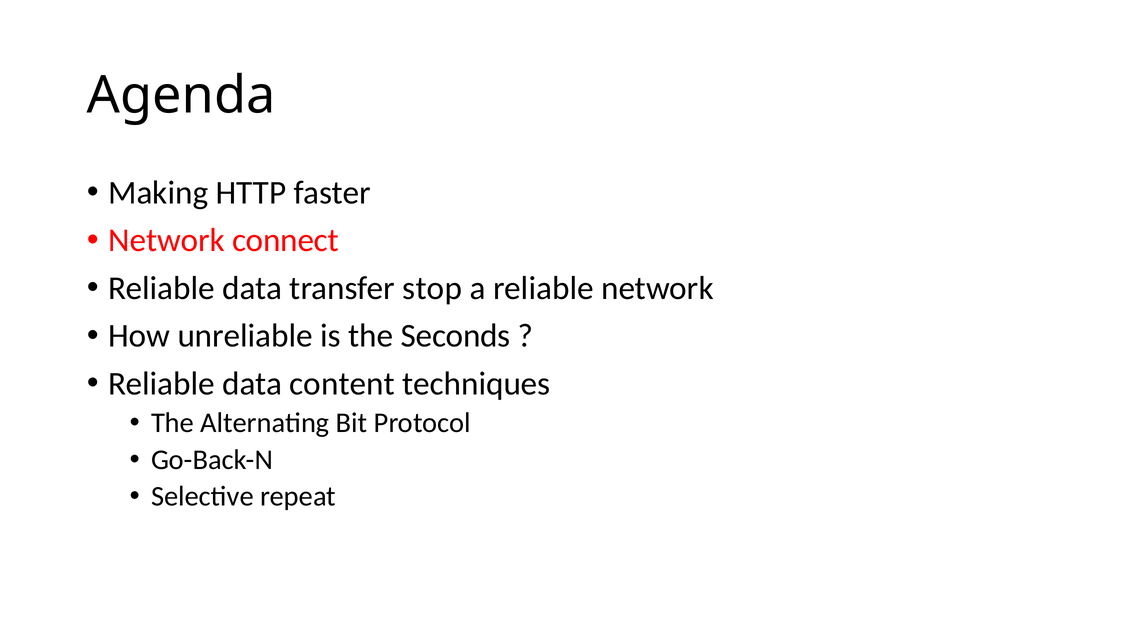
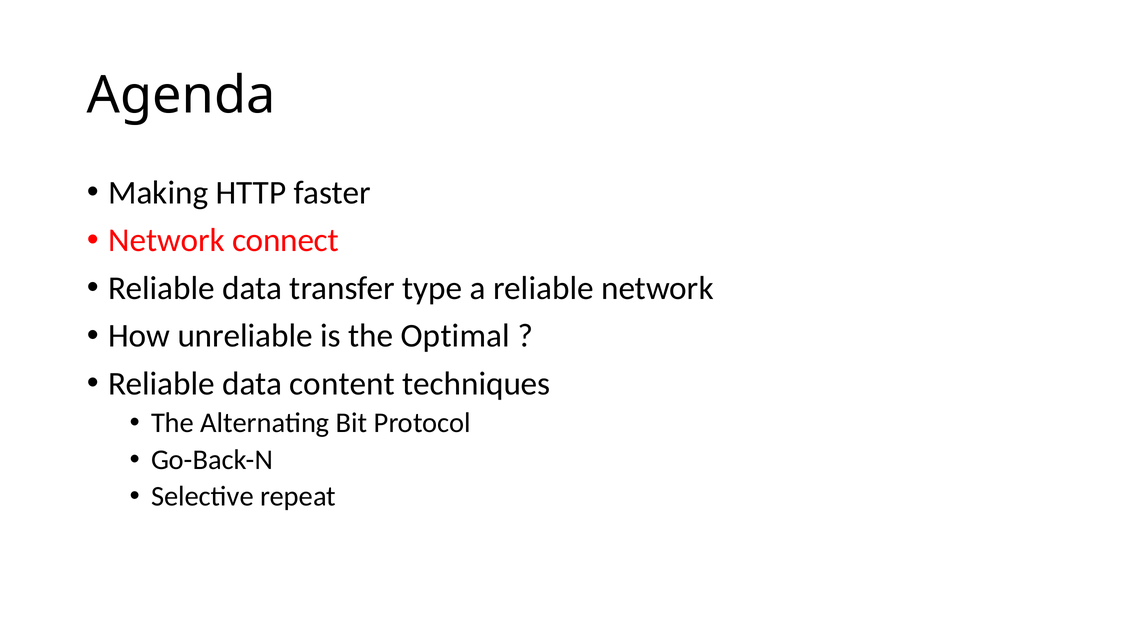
stop: stop -> type (432, 288)
Seconds: Seconds -> Optimal (455, 336)
